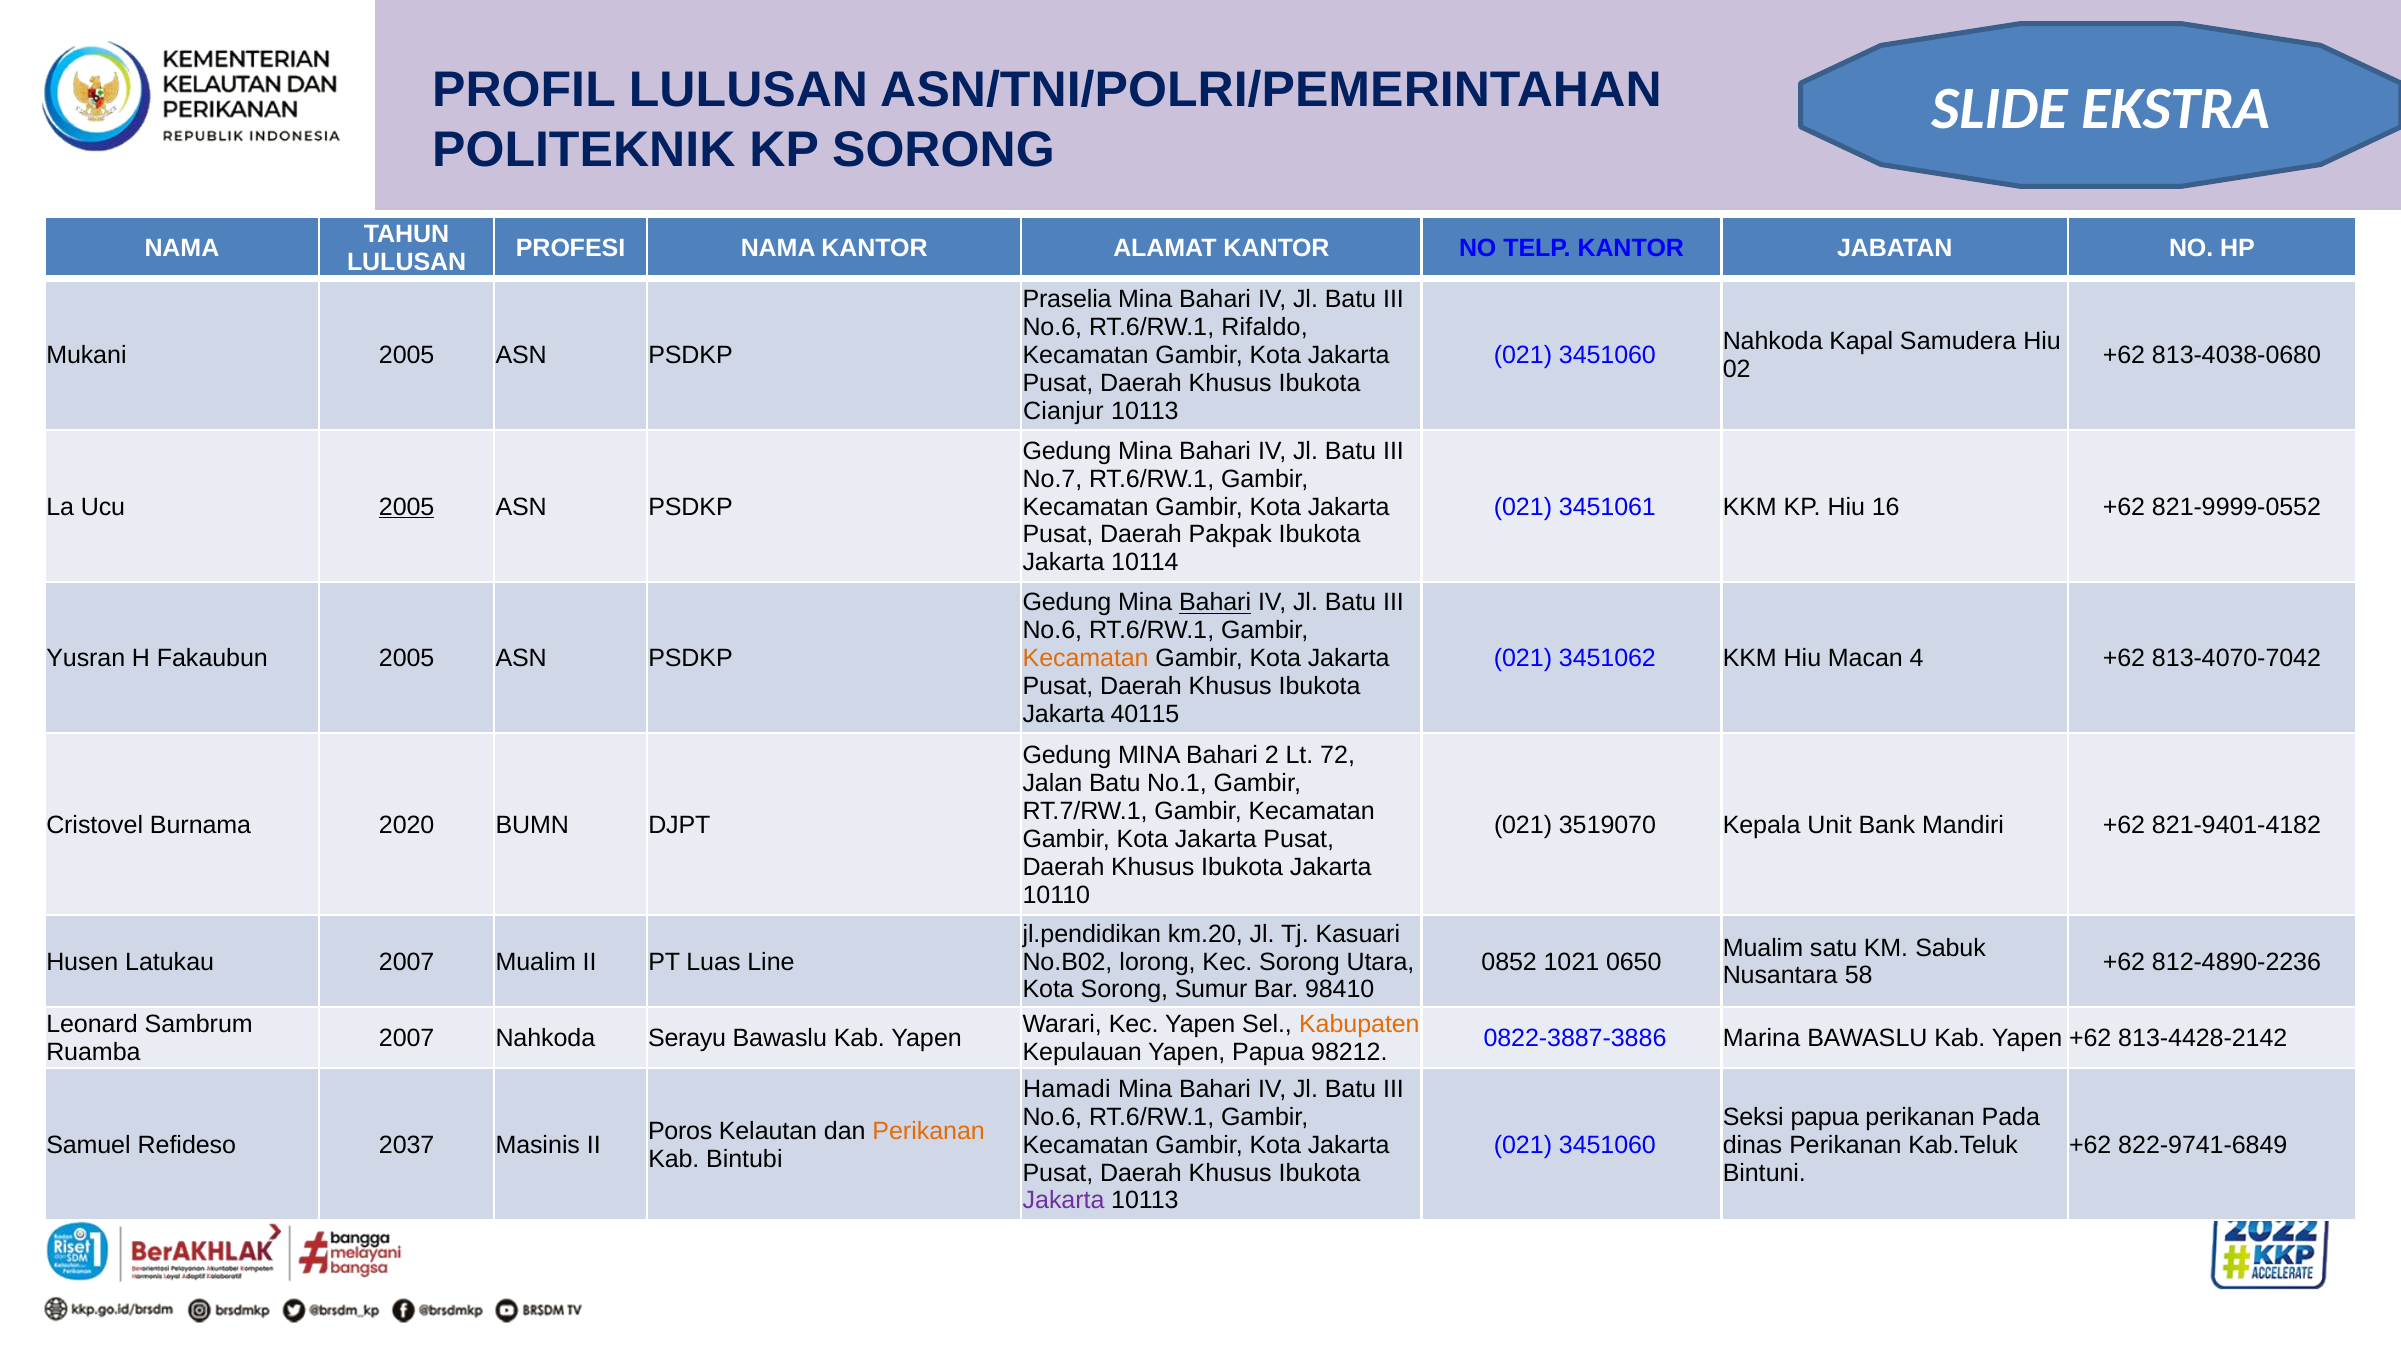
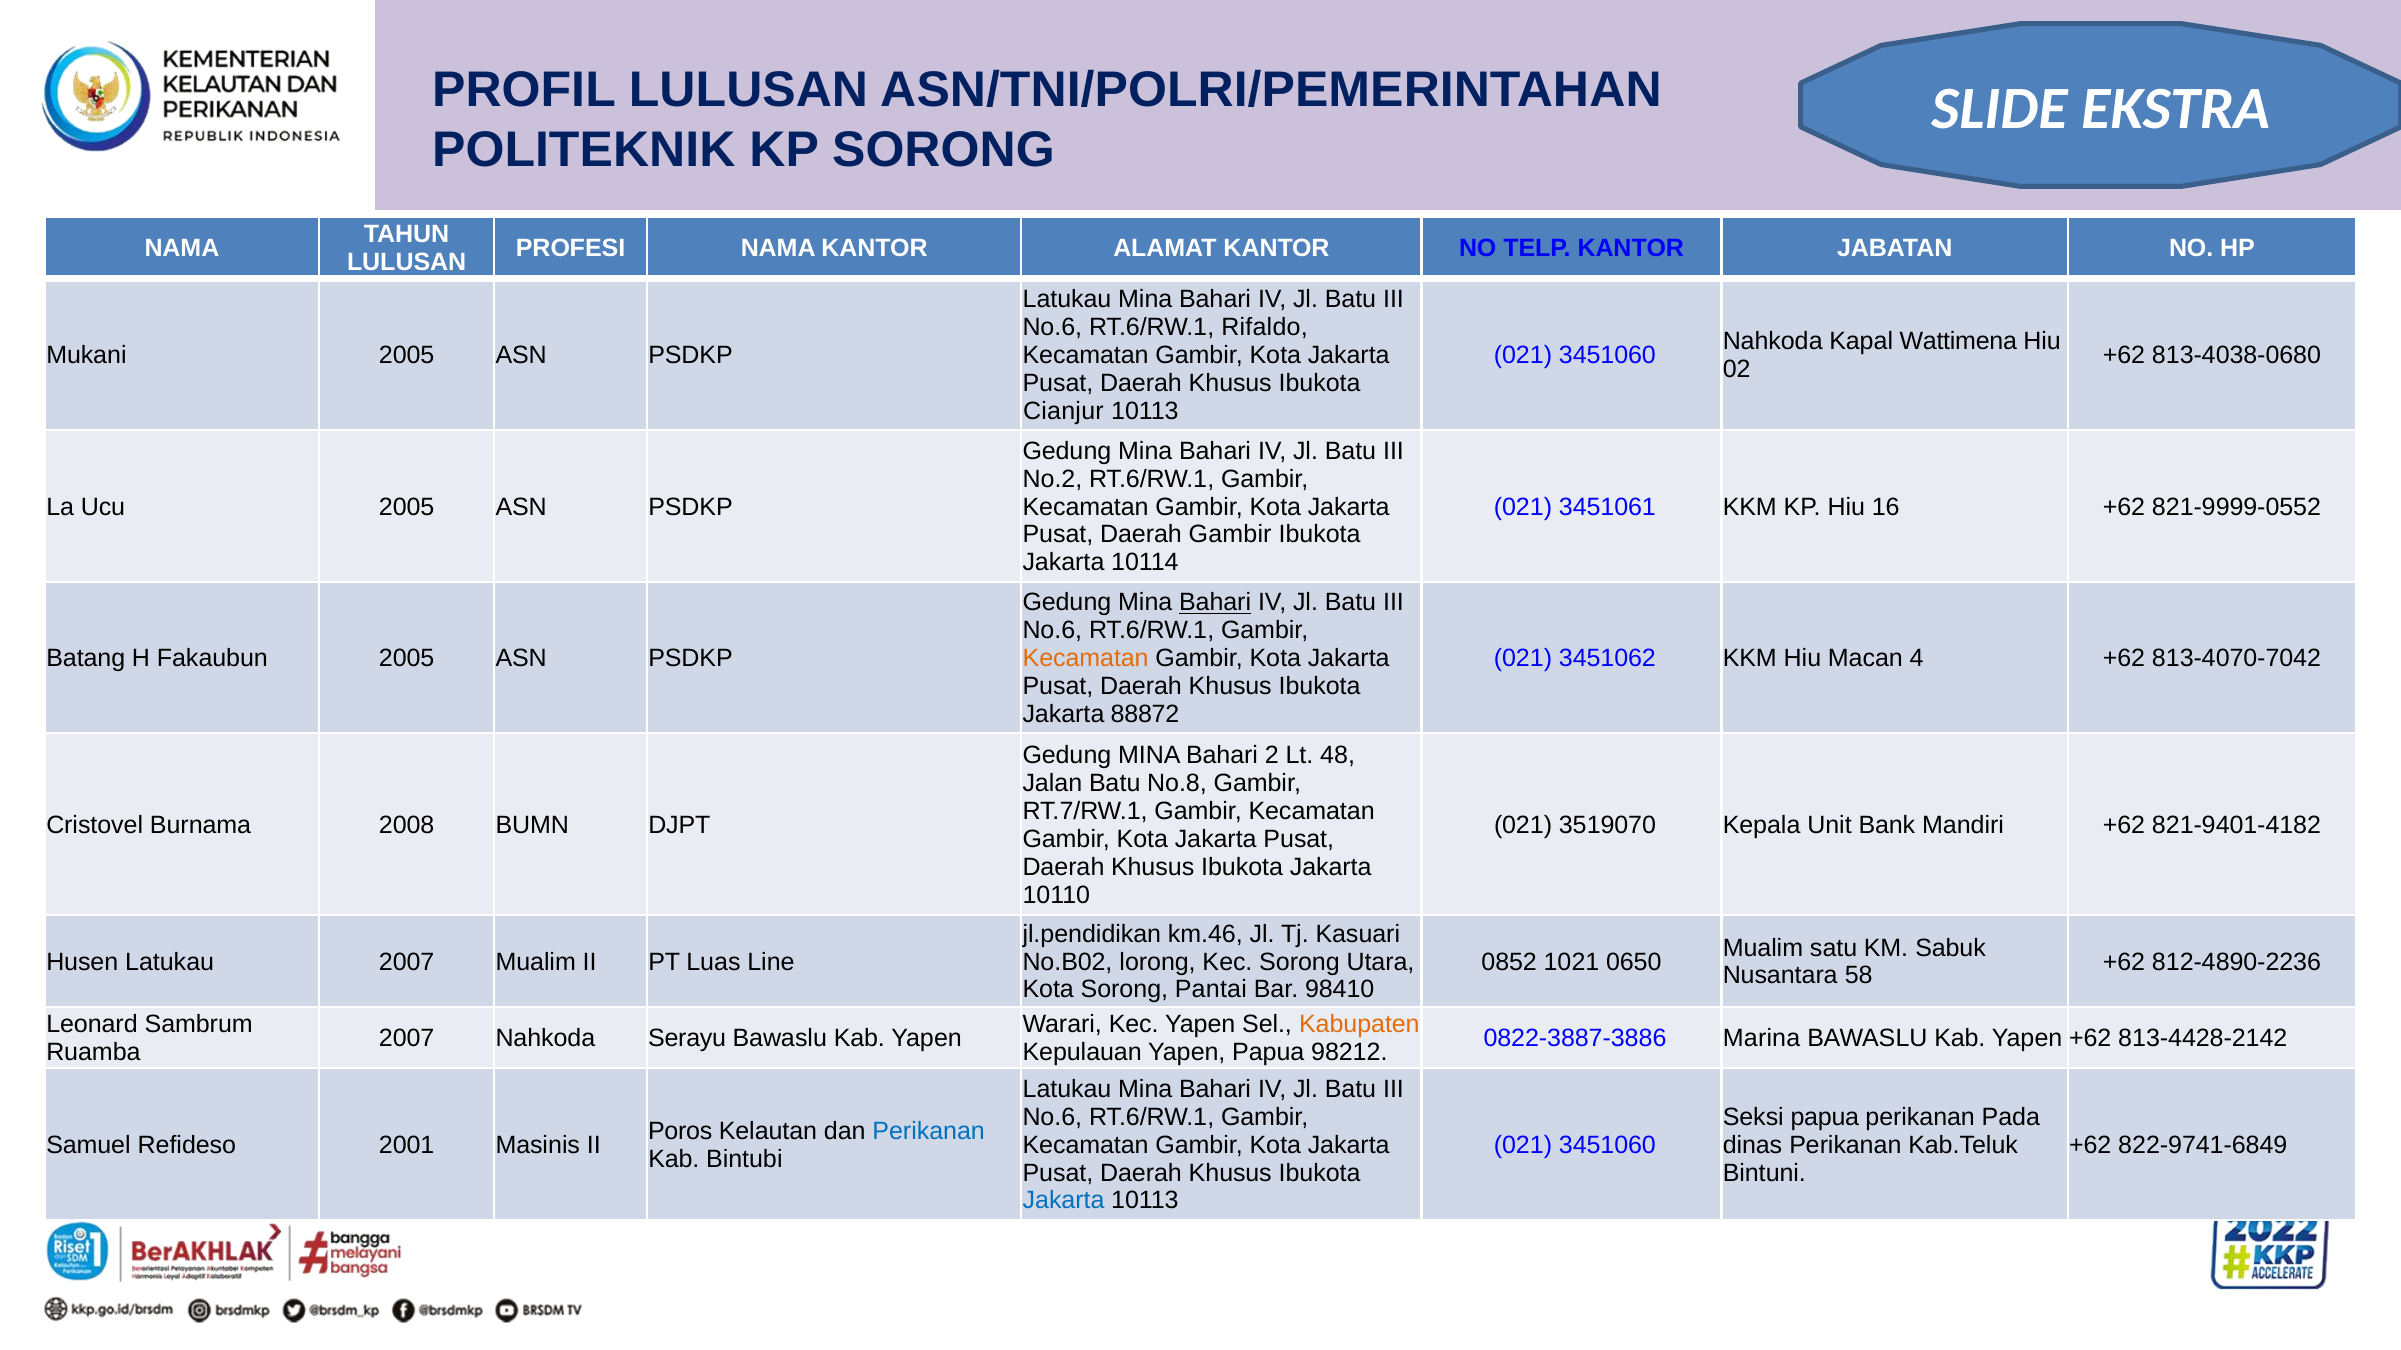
Praselia: Praselia -> Latukau (1067, 299)
Samudera: Samudera -> Wattimena (1958, 341)
No.7: No.7 -> No.2 (1052, 479)
2005 underline: present -> none (407, 507)
Daerah Pakpak: Pakpak -> Gambir (1230, 535)
Yusran: Yusran -> Batang (86, 659)
40115: 40115 -> 88872 (1145, 715)
72: 72 -> 48 (1338, 756)
No.1: No.1 -> No.8 (1177, 784)
2020: 2020 -> 2008 (407, 825)
km.20: km.20 -> km.46 (1205, 934)
Sumur: Sumur -> Pantai (1211, 990)
Hamadi: Hamadi -> Latukau (1067, 1089)
Perikanan colour: orange -> blue (929, 1131)
2037: 2037 -> 2001 (407, 1145)
Jakarta colour: purple -> blue (1064, 1201)
